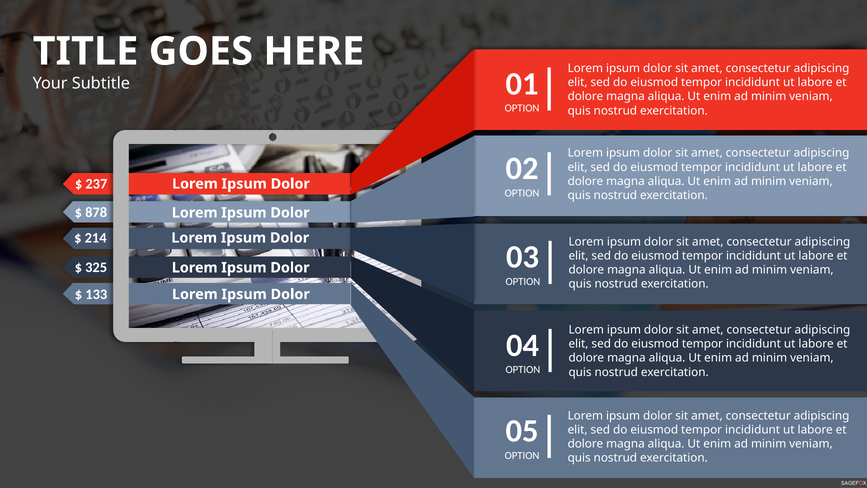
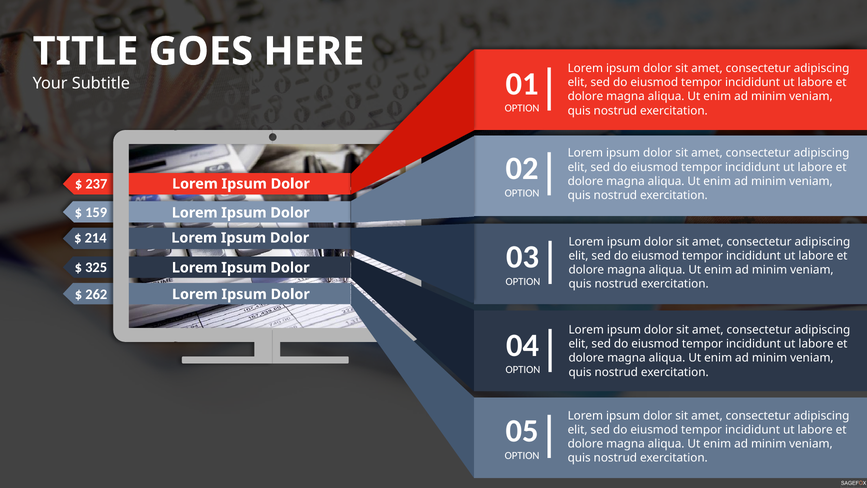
878: 878 -> 159 (96, 213)
133: 133 -> 262 (96, 294)
